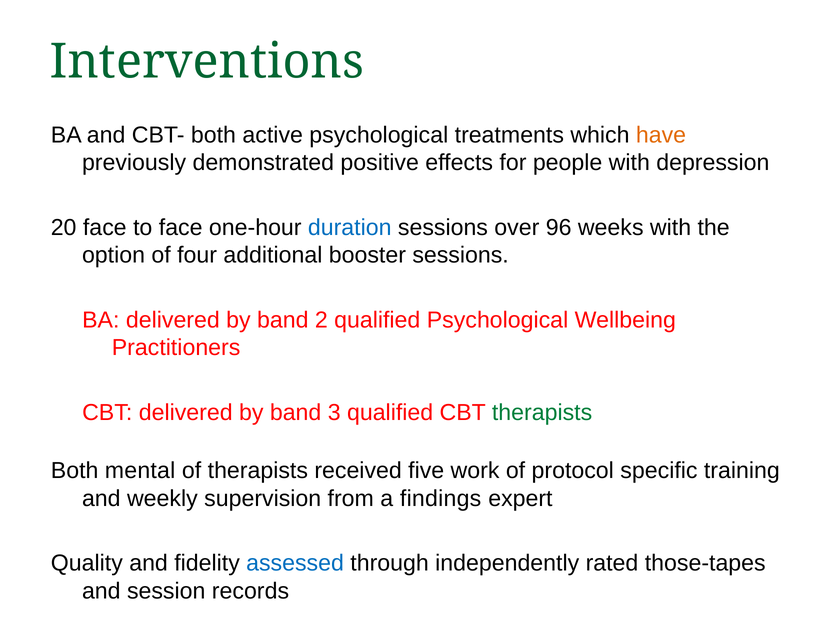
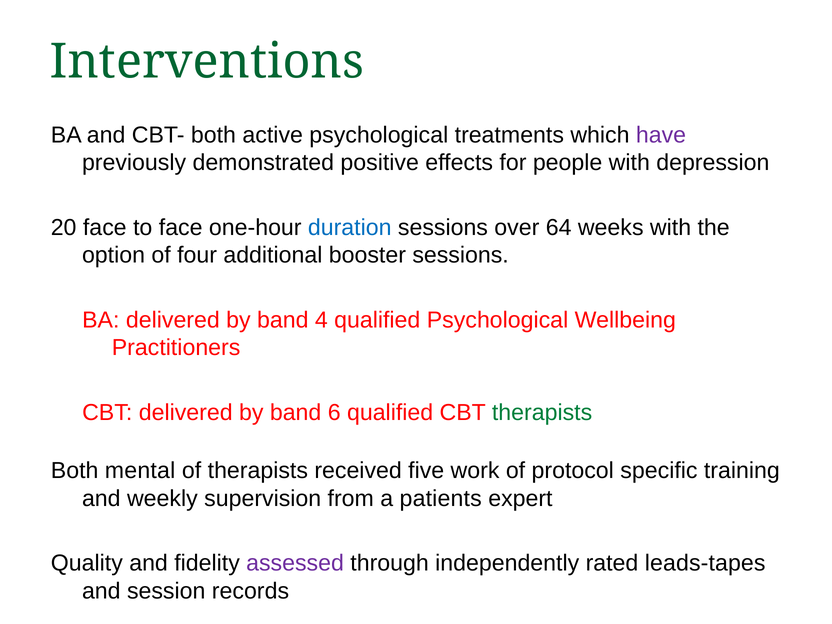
have colour: orange -> purple (661, 135)
96: 96 -> 64 (559, 228)
2: 2 -> 4 (321, 320)
3: 3 -> 6 (334, 412)
findings: findings -> patients (441, 498)
assessed colour: blue -> purple (295, 563)
those-tapes: those-tapes -> leads-tapes (705, 563)
